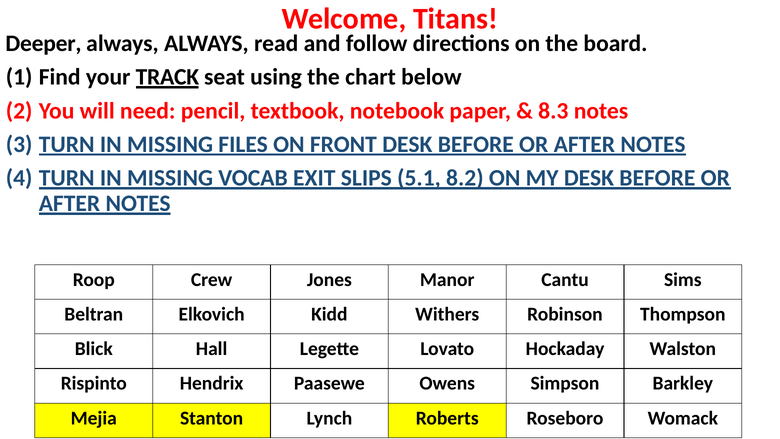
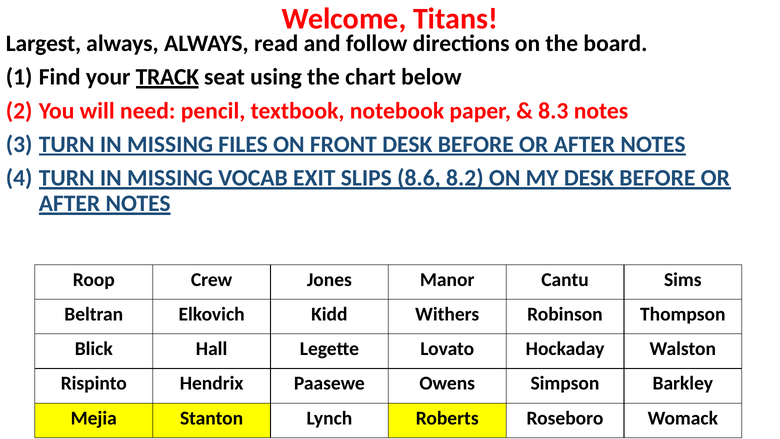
Deeper: Deeper -> Largest (43, 44)
5.1: 5.1 -> 8.6 (419, 178)
